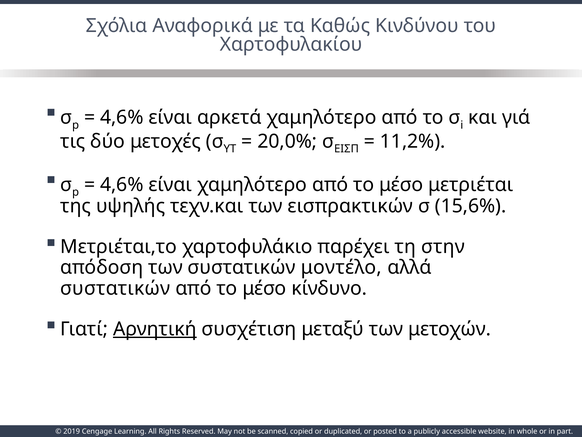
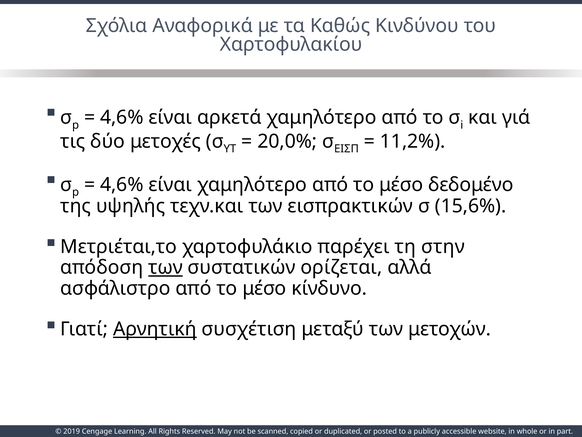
μετριέται: μετριέται -> δεδομένο (471, 184)
των underline: none -> present (166, 267)
μοντέλο: μοντέλο -> ορίζεται (341, 267)
συστατικών: συστατικών -> ασφάλιστρο (115, 288)
